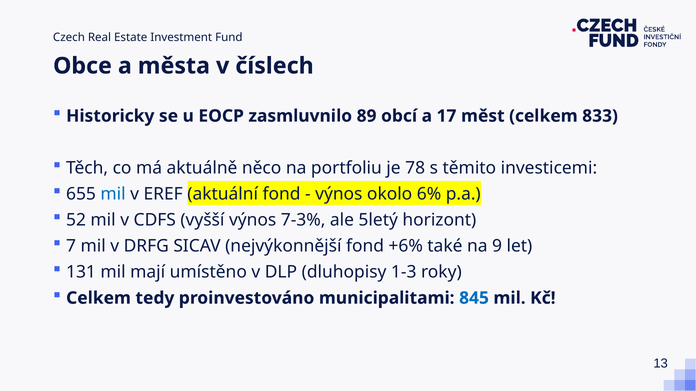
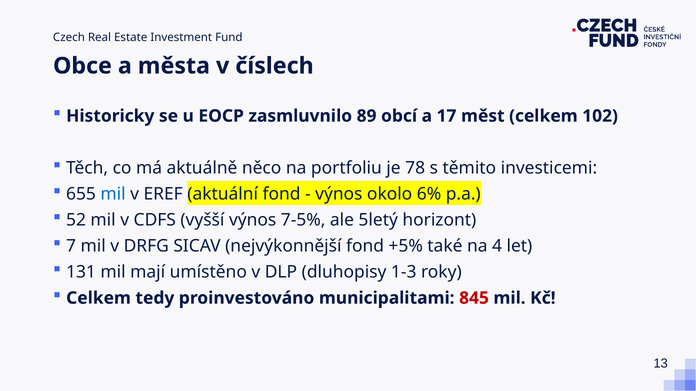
833: 833 -> 102 (600, 116)
7-3%: 7-3% -> 7-5% (303, 220)
+6%: +6% -> +5% (406, 246)
9: 9 -> 4 (497, 246)
845 colour: blue -> red (474, 298)
